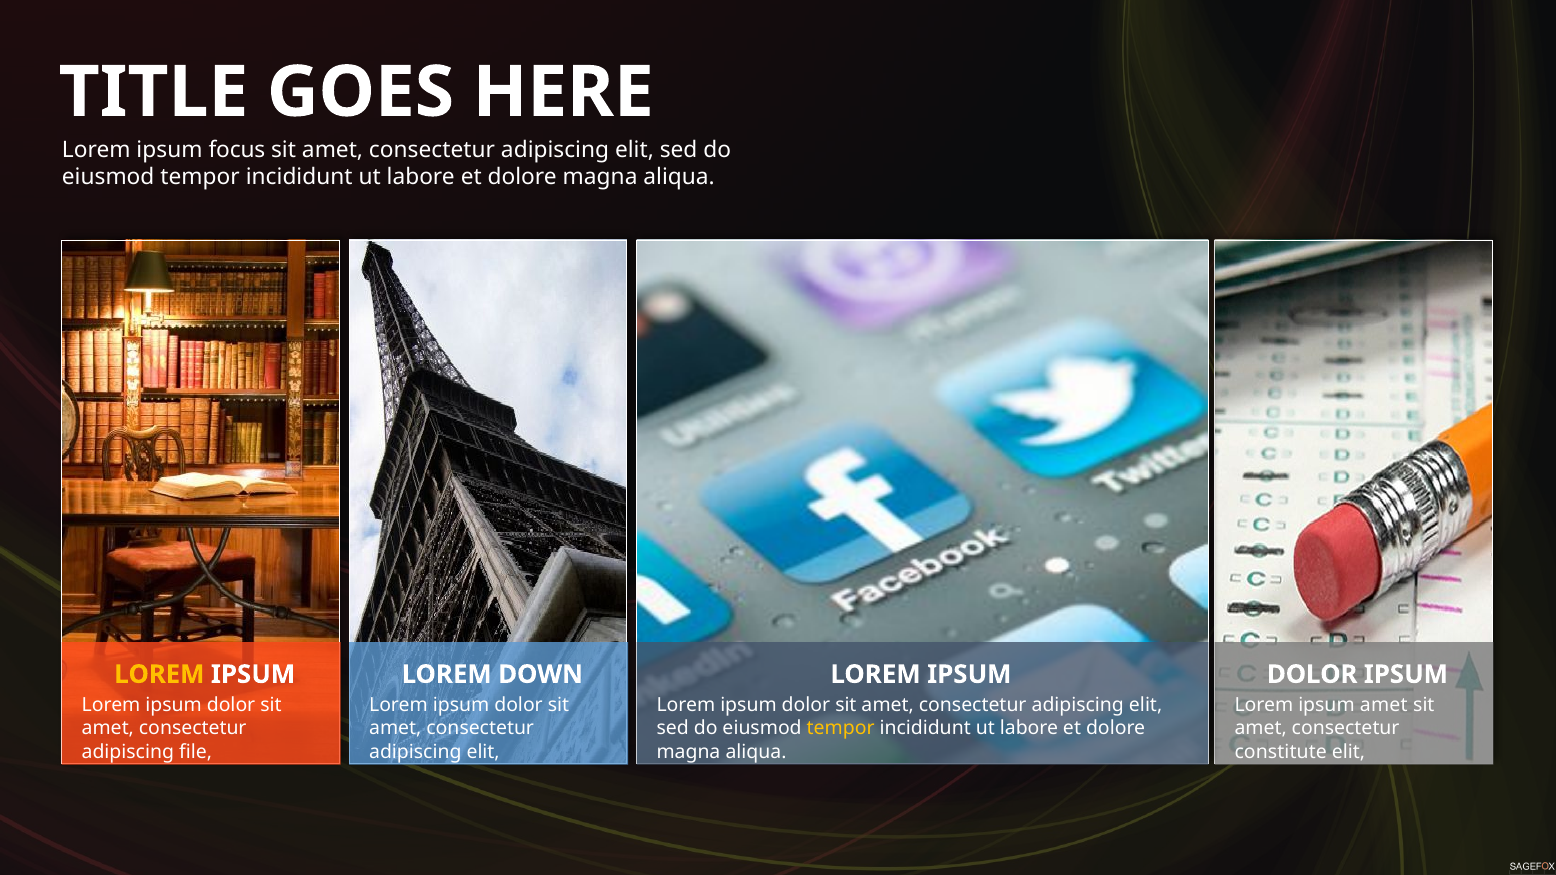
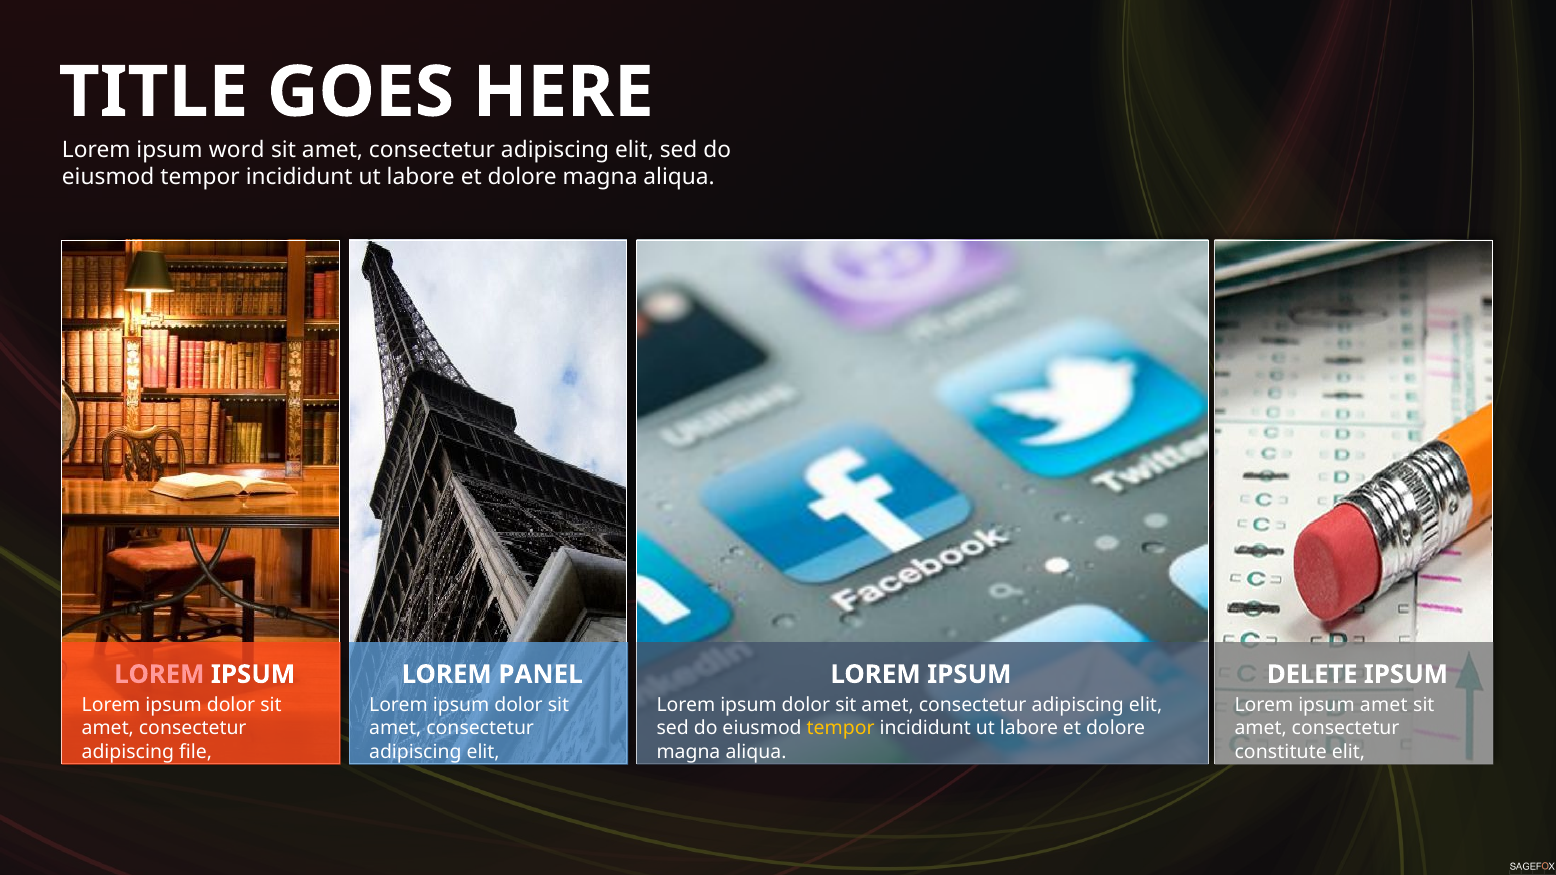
focus: focus -> word (237, 150)
LOREM colour: yellow -> pink (159, 675)
DOWN: DOWN -> PANEL (540, 675)
DOLOR: DOLOR -> DELETE (1312, 675)
